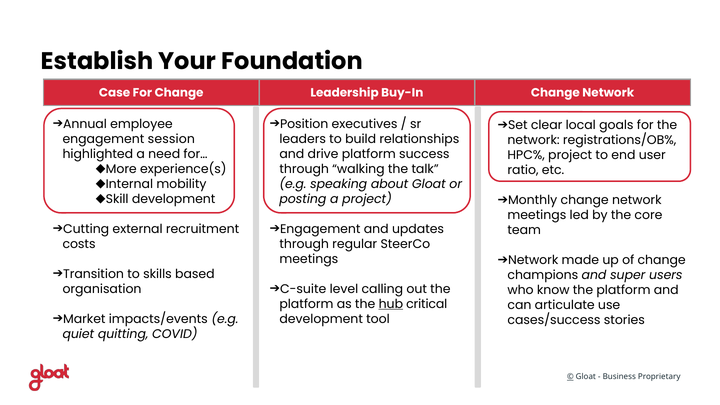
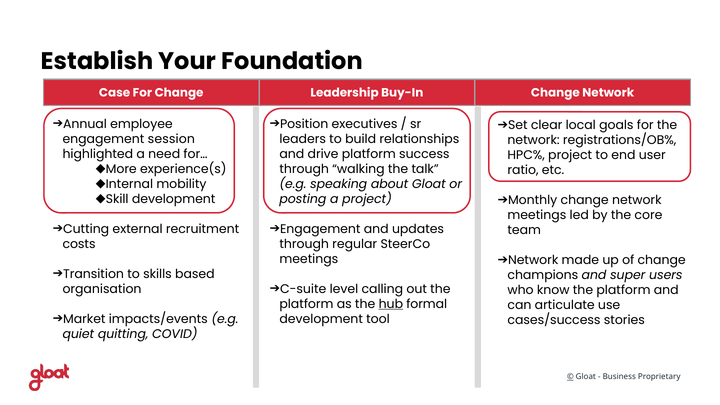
critical: critical -> formal (427, 304)
